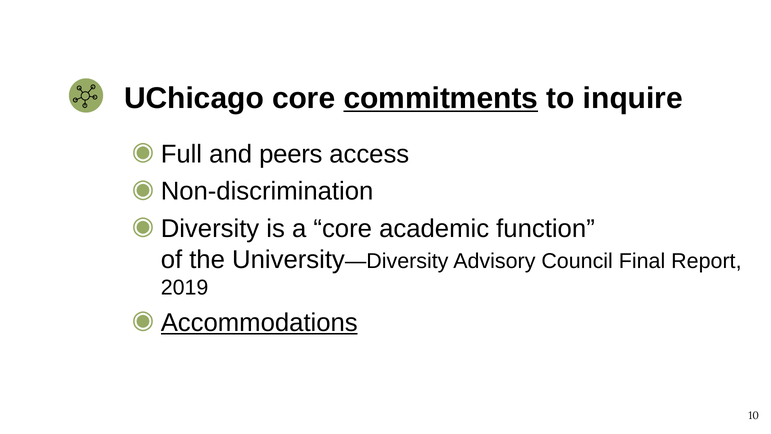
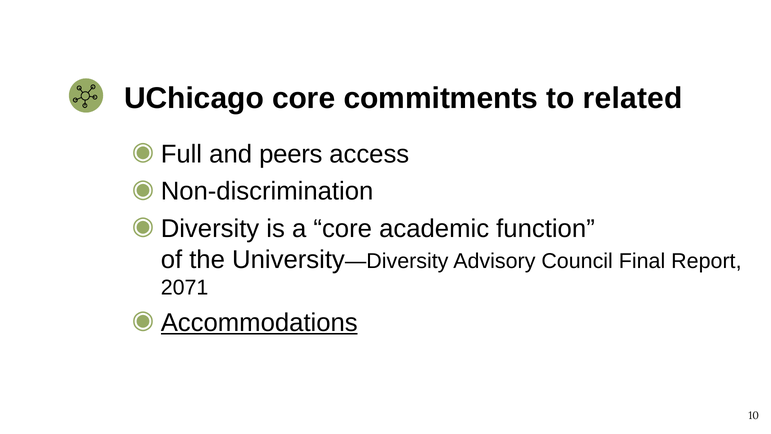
commitments underline: present -> none (441, 98)
inquire: inquire -> related (633, 98)
2019: 2019 -> 2071 (185, 287)
